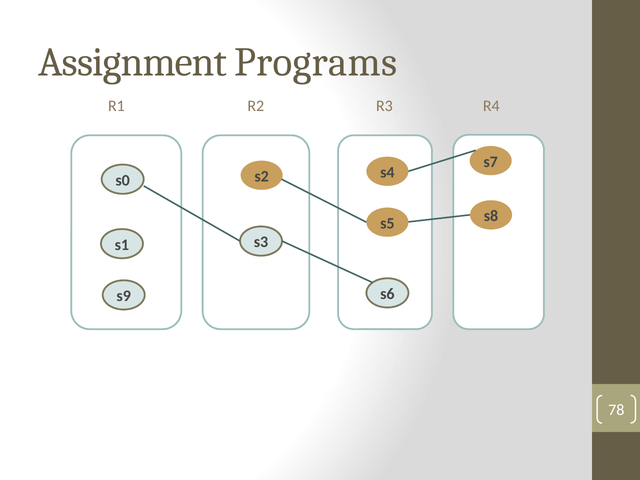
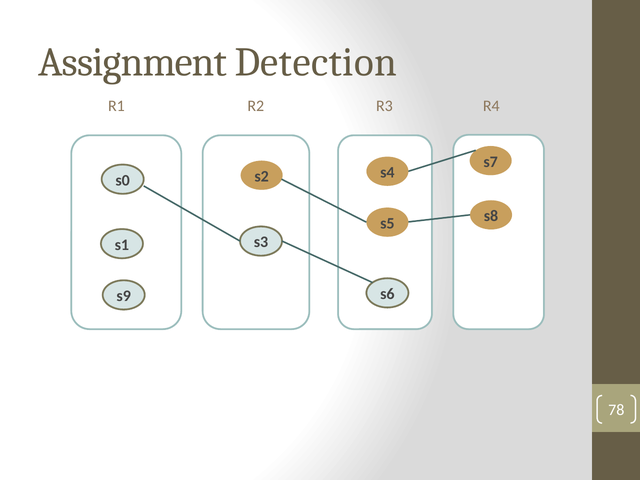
Programs: Programs -> Detection (316, 62)
